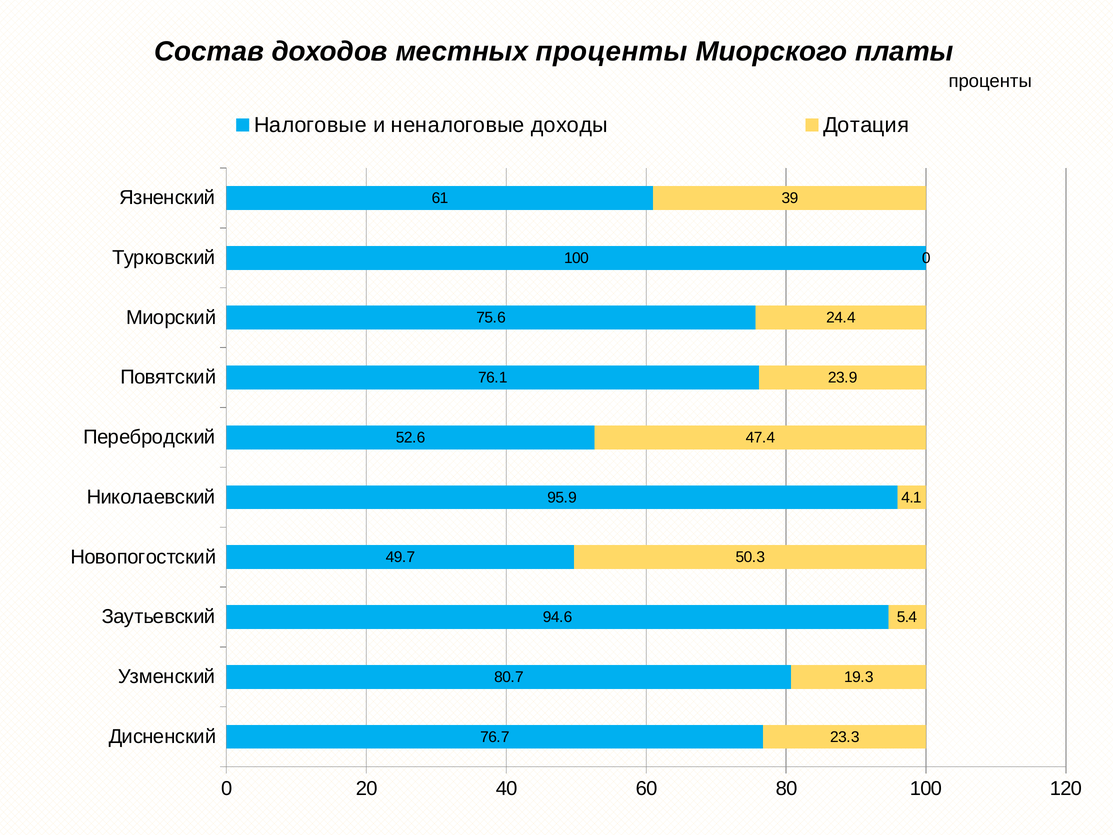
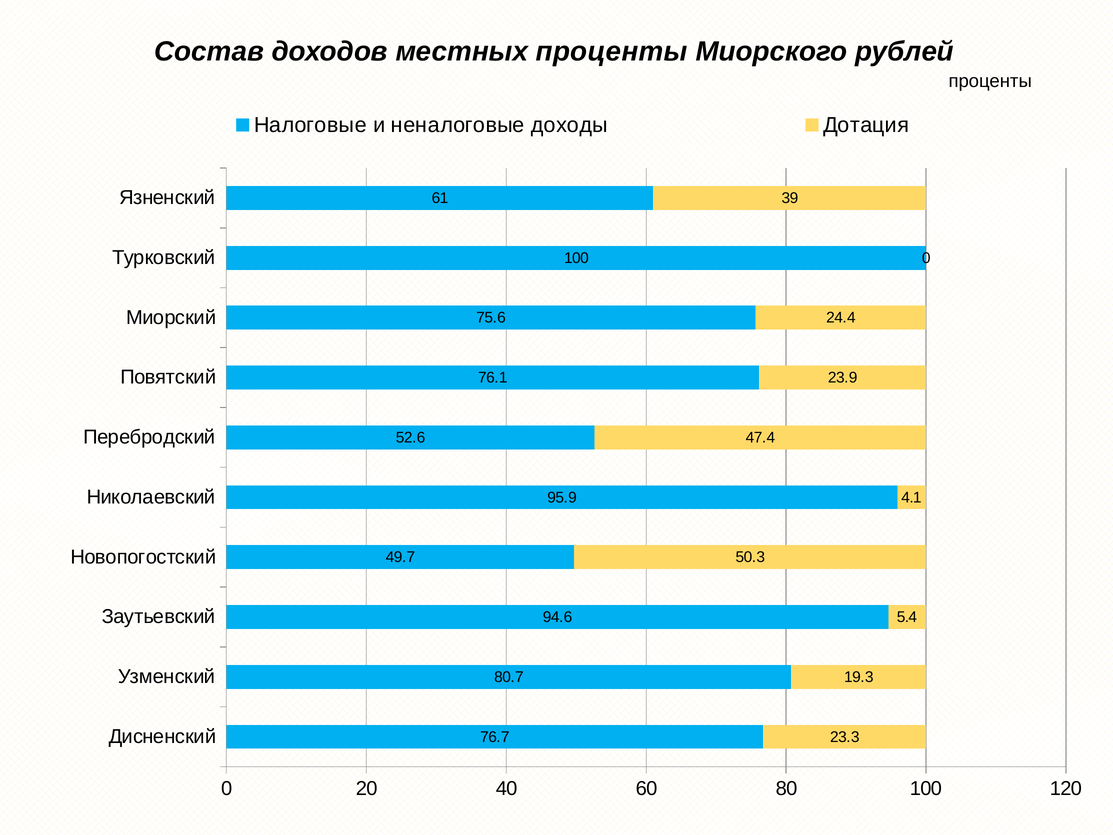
платы: платы -> рублей (904, 51)
